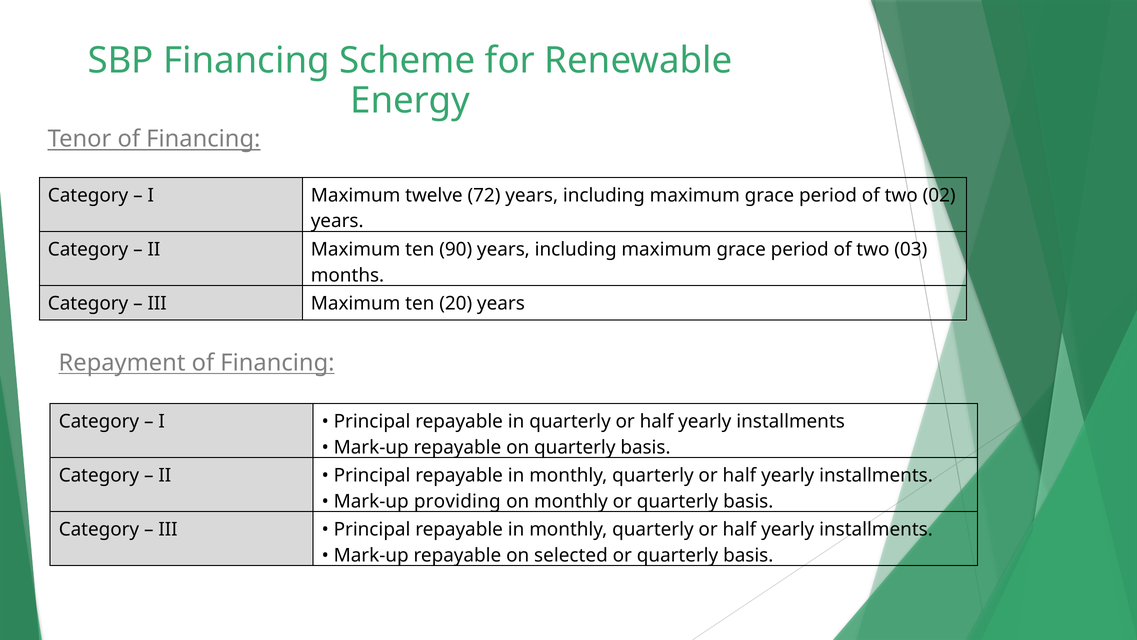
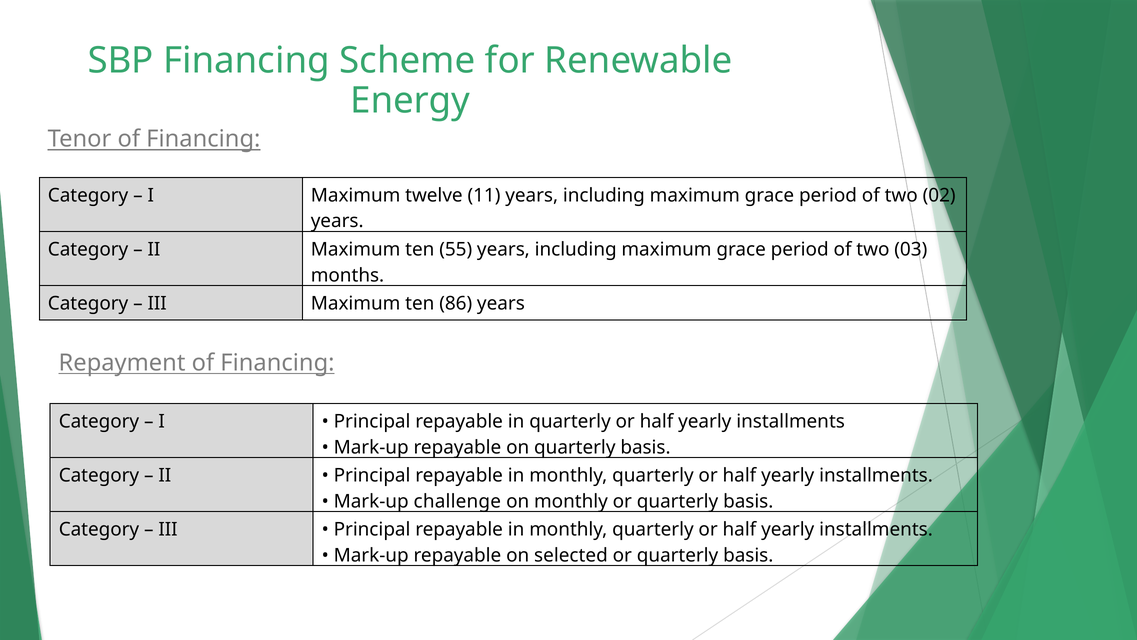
72: 72 -> 11 (484, 195)
90: 90 -> 55 (456, 249)
20: 20 -> 86 (456, 303)
providing: providing -> challenge (457, 501)
